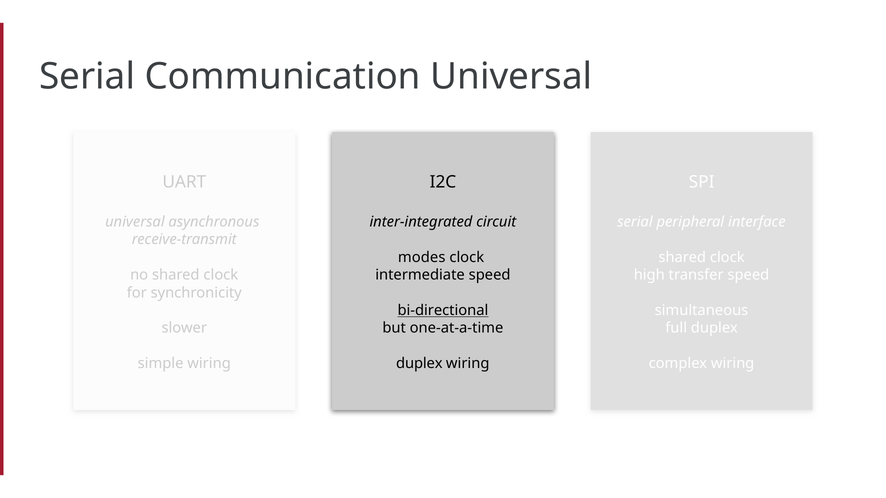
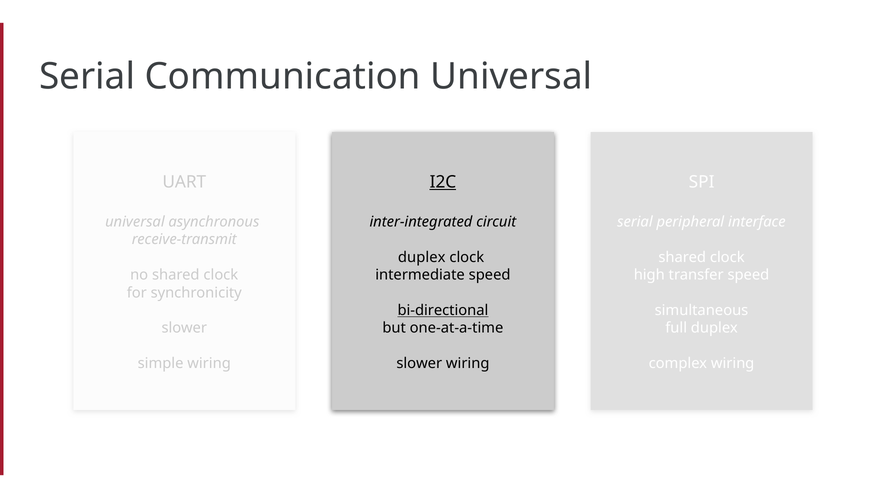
I2C underline: none -> present (443, 182)
modes: modes -> duplex (422, 257)
duplex: duplex -> slower (419, 364)
